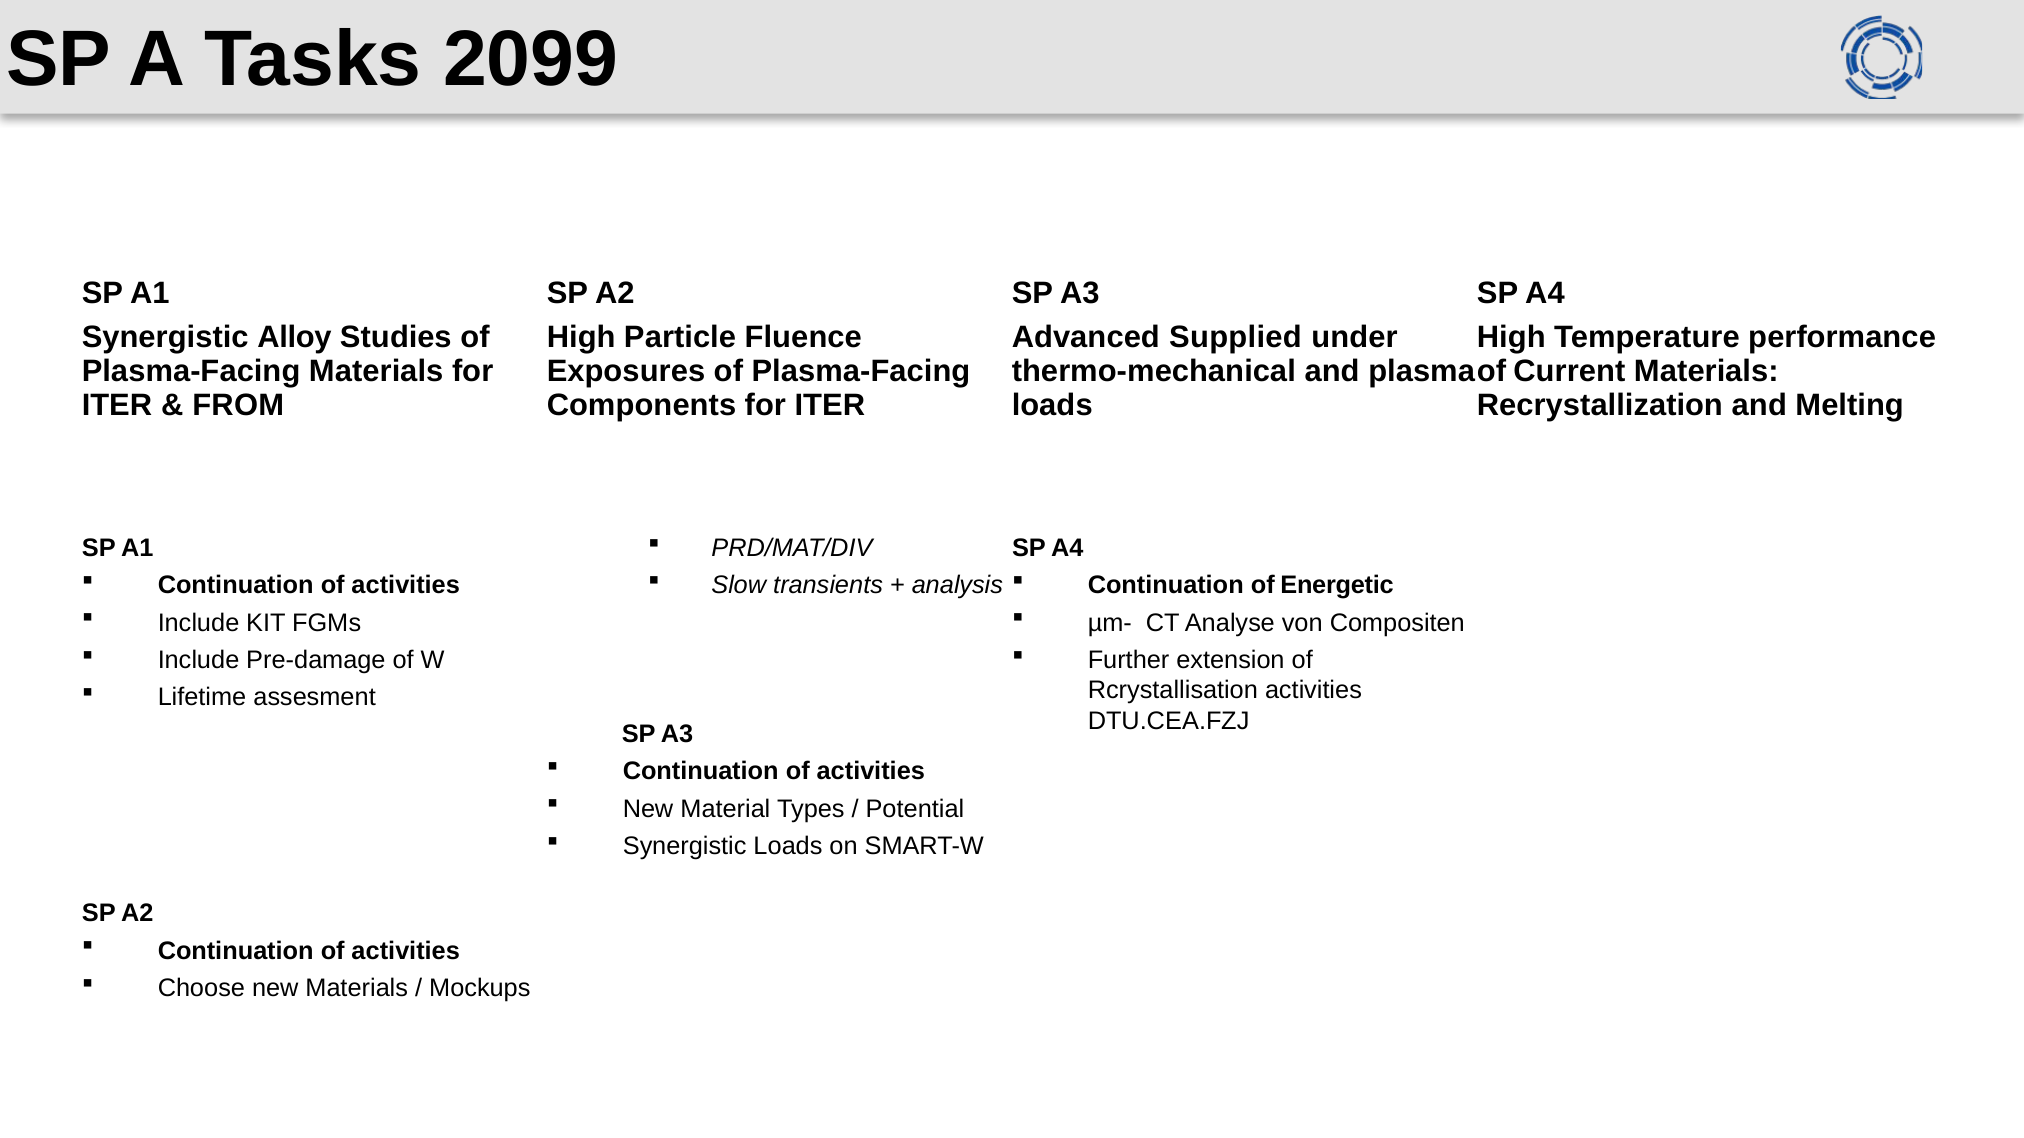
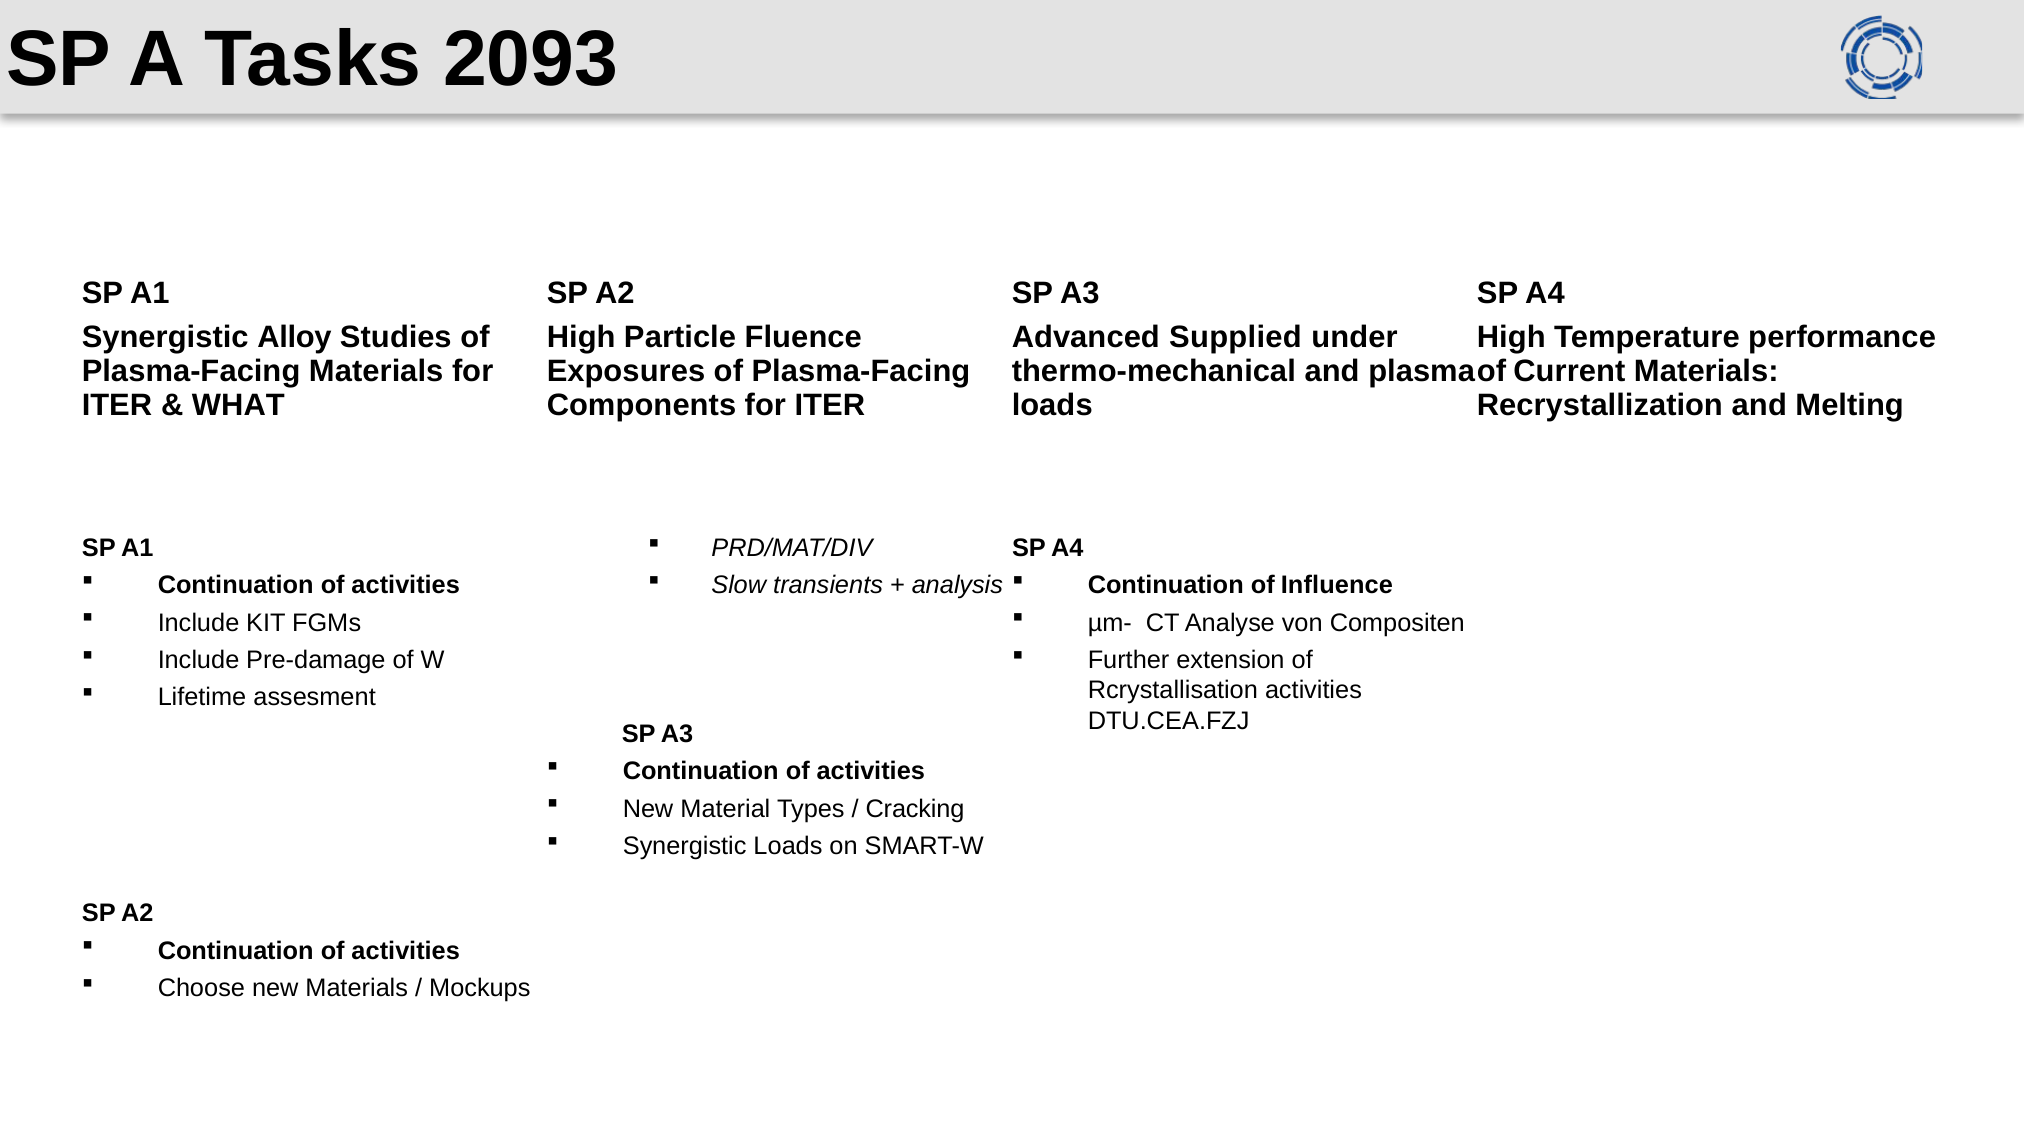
2099: 2099 -> 2093 (531, 59)
FROM: FROM -> WHAT (238, 406)
Energetic: Energetic -> Influence (1337, 586)
Potential: Potential -> Cracking (915, 809)
